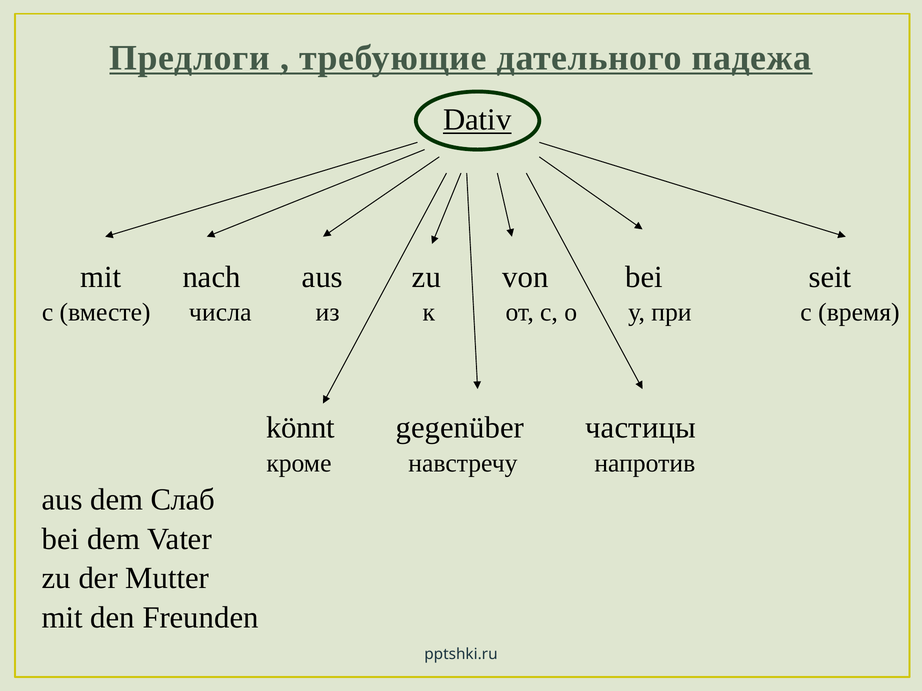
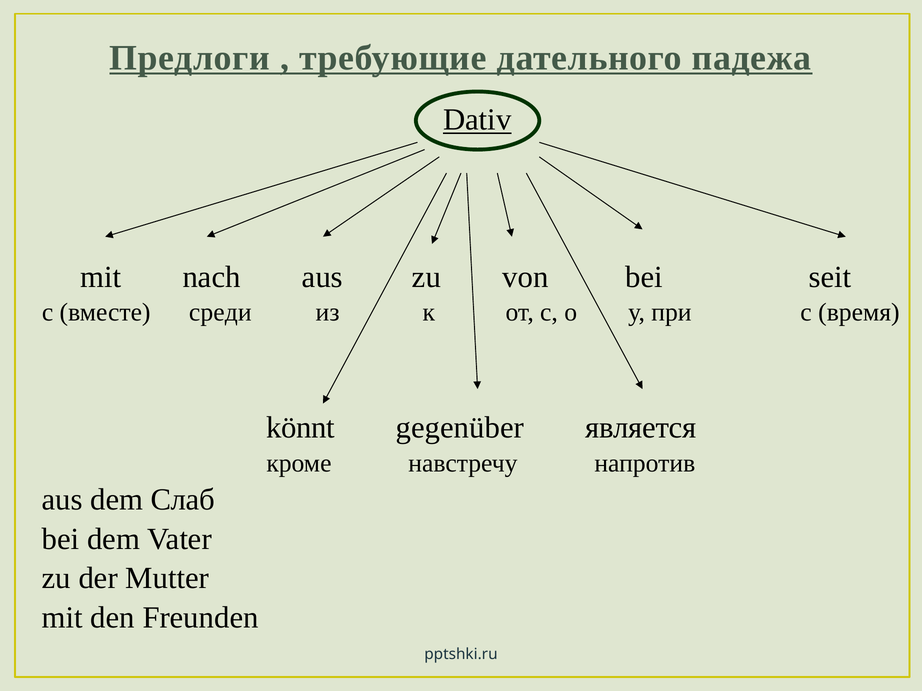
числа: числа -> среди (220, 313)
частицы: частицы -> является (641, 428)
